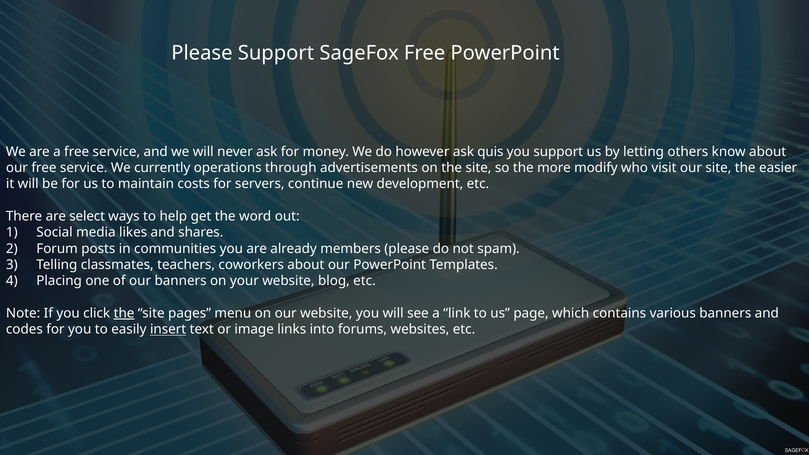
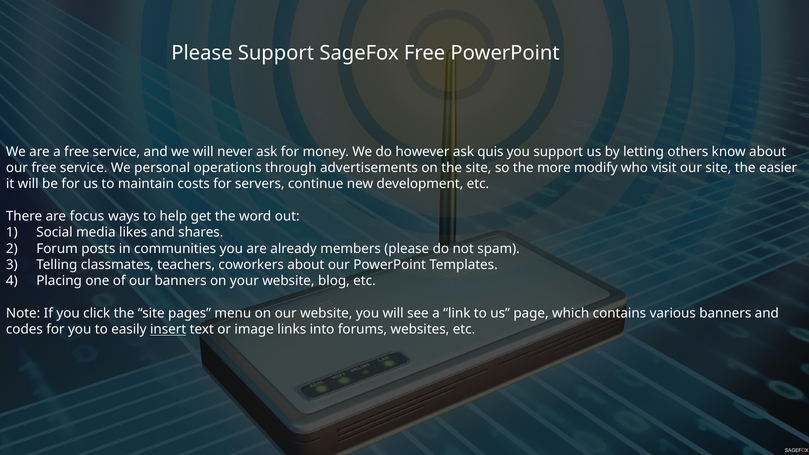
currently: currently -> personal (162, 168)
select: select -> focus (87, 216)
the underline: present -> none (124, 313)
